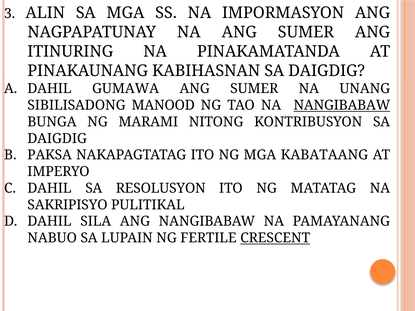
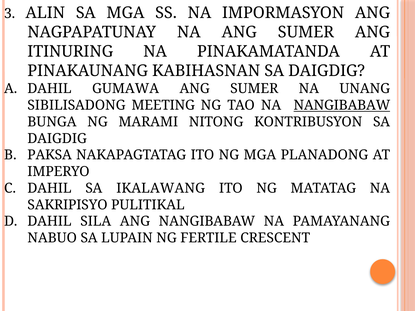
MANOOD: MANOOD -> MEETING (163, 105)
KABATAANG: KABATAANG -> PLANADONG (324, 155)
RESOLUSYON: RESOLUSYON -> IKALAWANG (161, 188)
CRESCENT underline: present -> none (275, 238)
